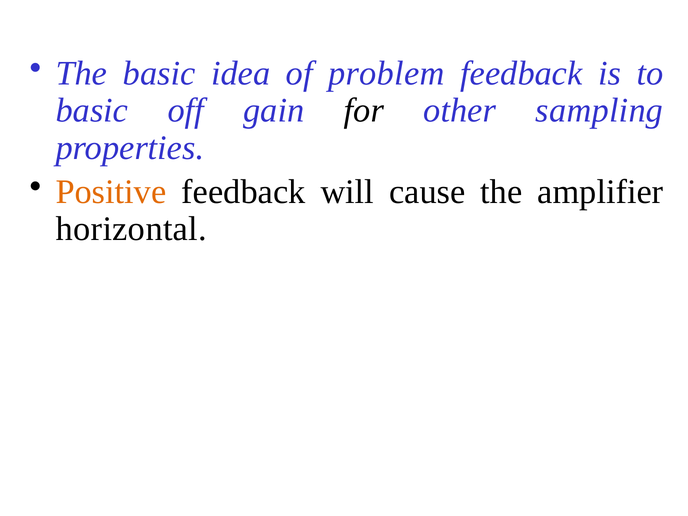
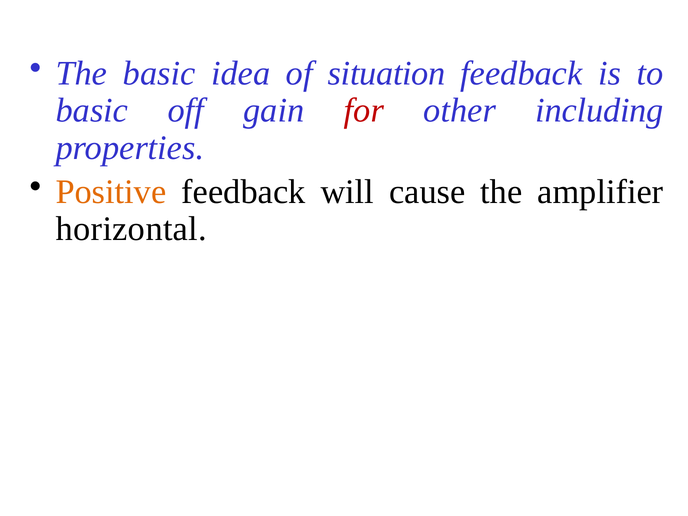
problem: problem -> situation (387, 73)
for colour: black -> red (364, 111)
sampling: sampling -> including (600, 111)
